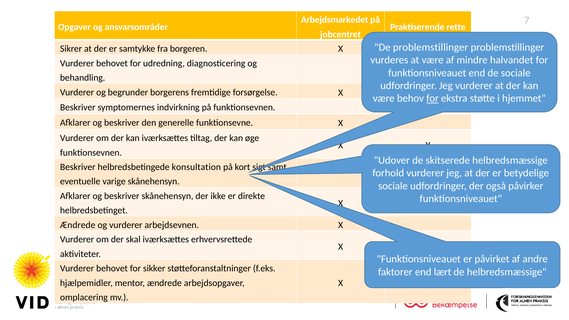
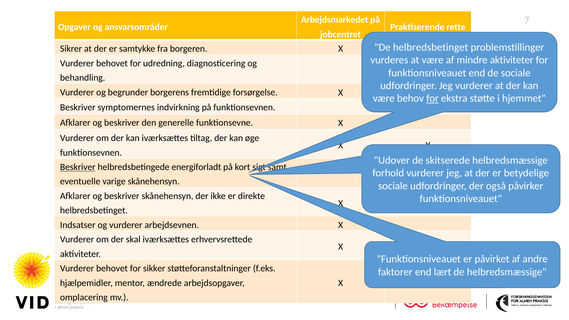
De problemstillinger: problemstillinger -> helbredsbetinget (431, 47)
mindre halvandet: halvandet -> aktiviteter (512, 60)
Beskriver underline: none -> present (78, 167)
konsultation: konsultation -> energiforladt (196, 167)
Ændrede: Ændrede -> Indsatser (78, 225)
